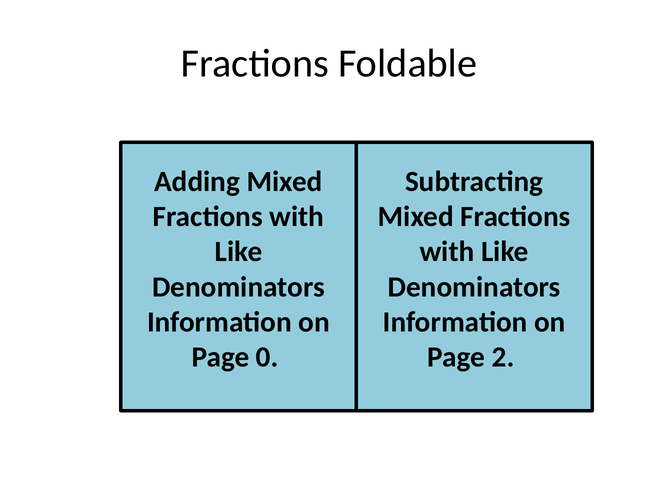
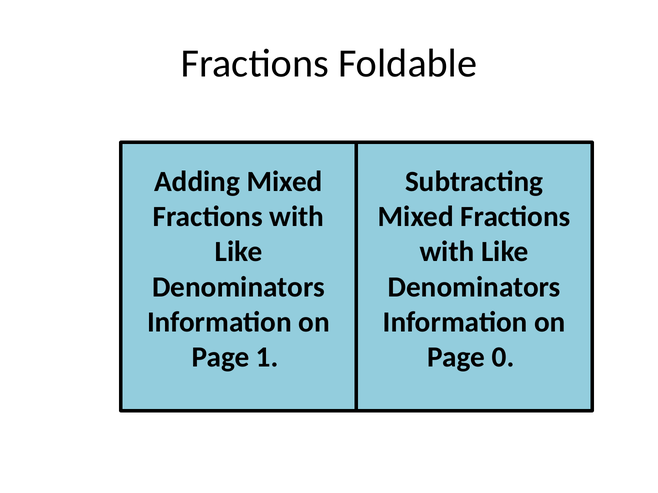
0: 0 -> 1 (267, 357)
2: 2 -> 0 (503, 357)
